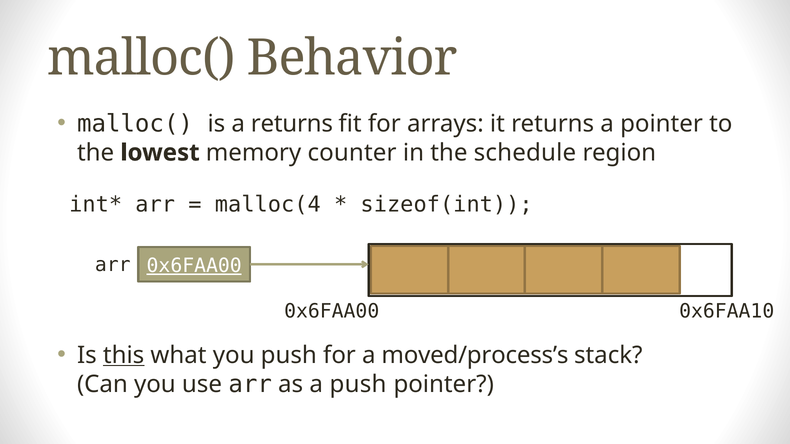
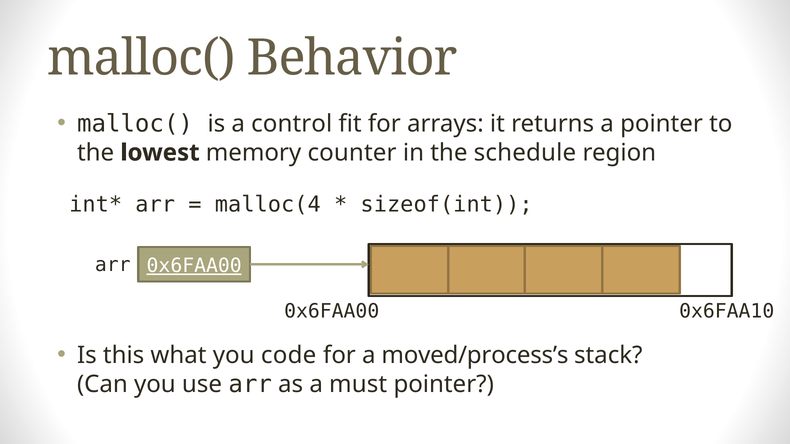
a returns: returns -> control (292, 124)
this underline: present -> none (124, 355)
you push: push -> code (289, 355)
a push: push -> must (358, 384)
